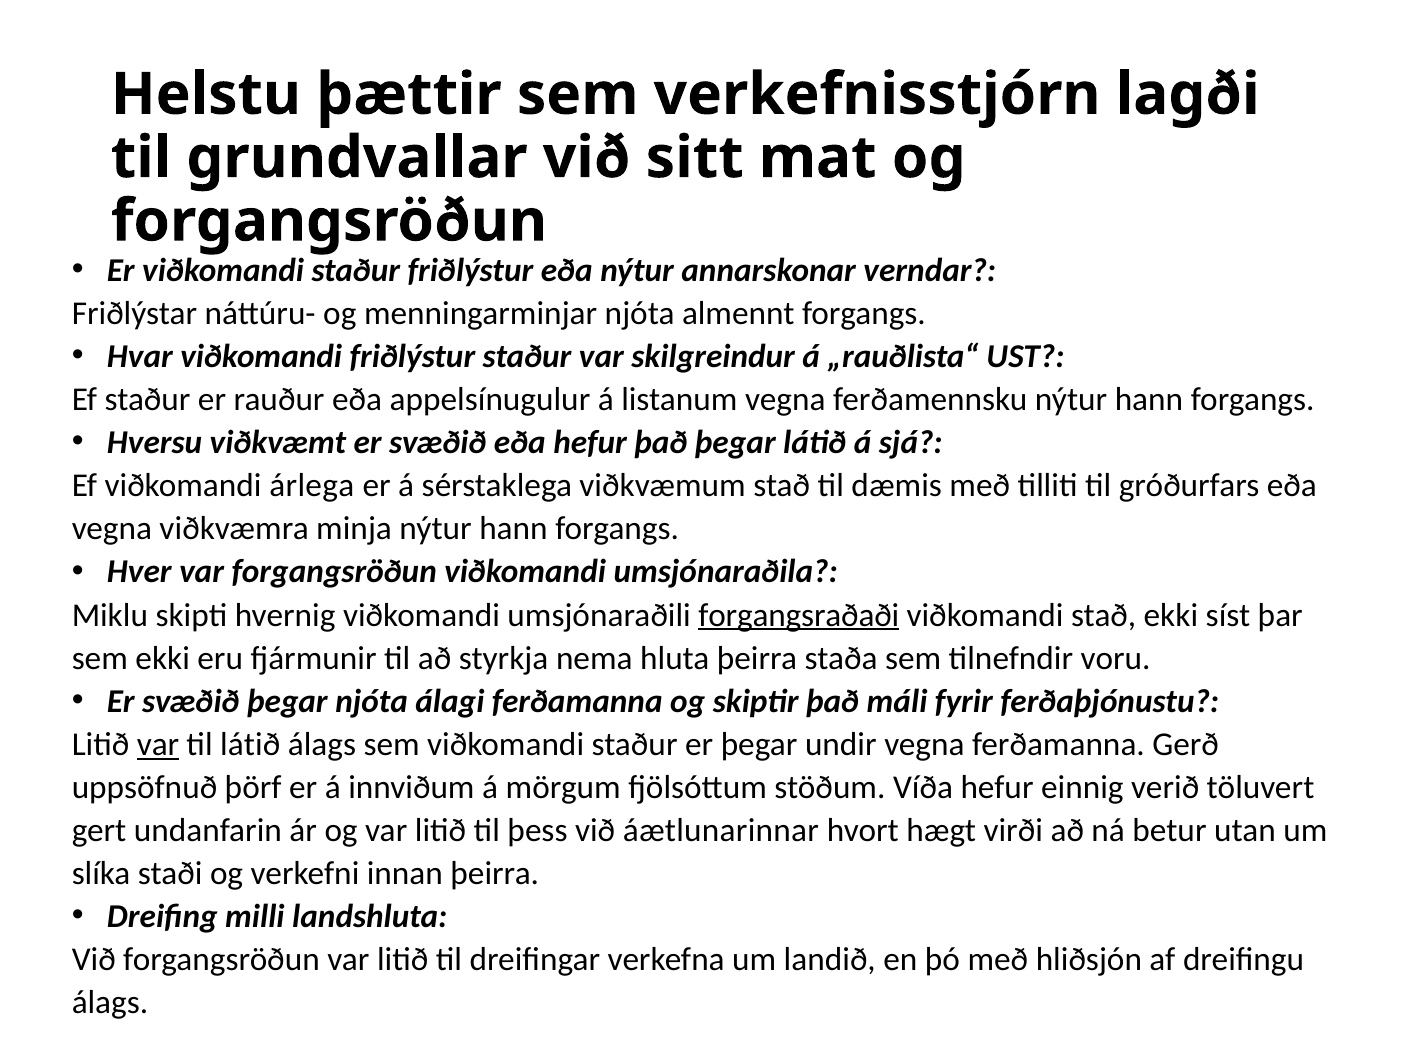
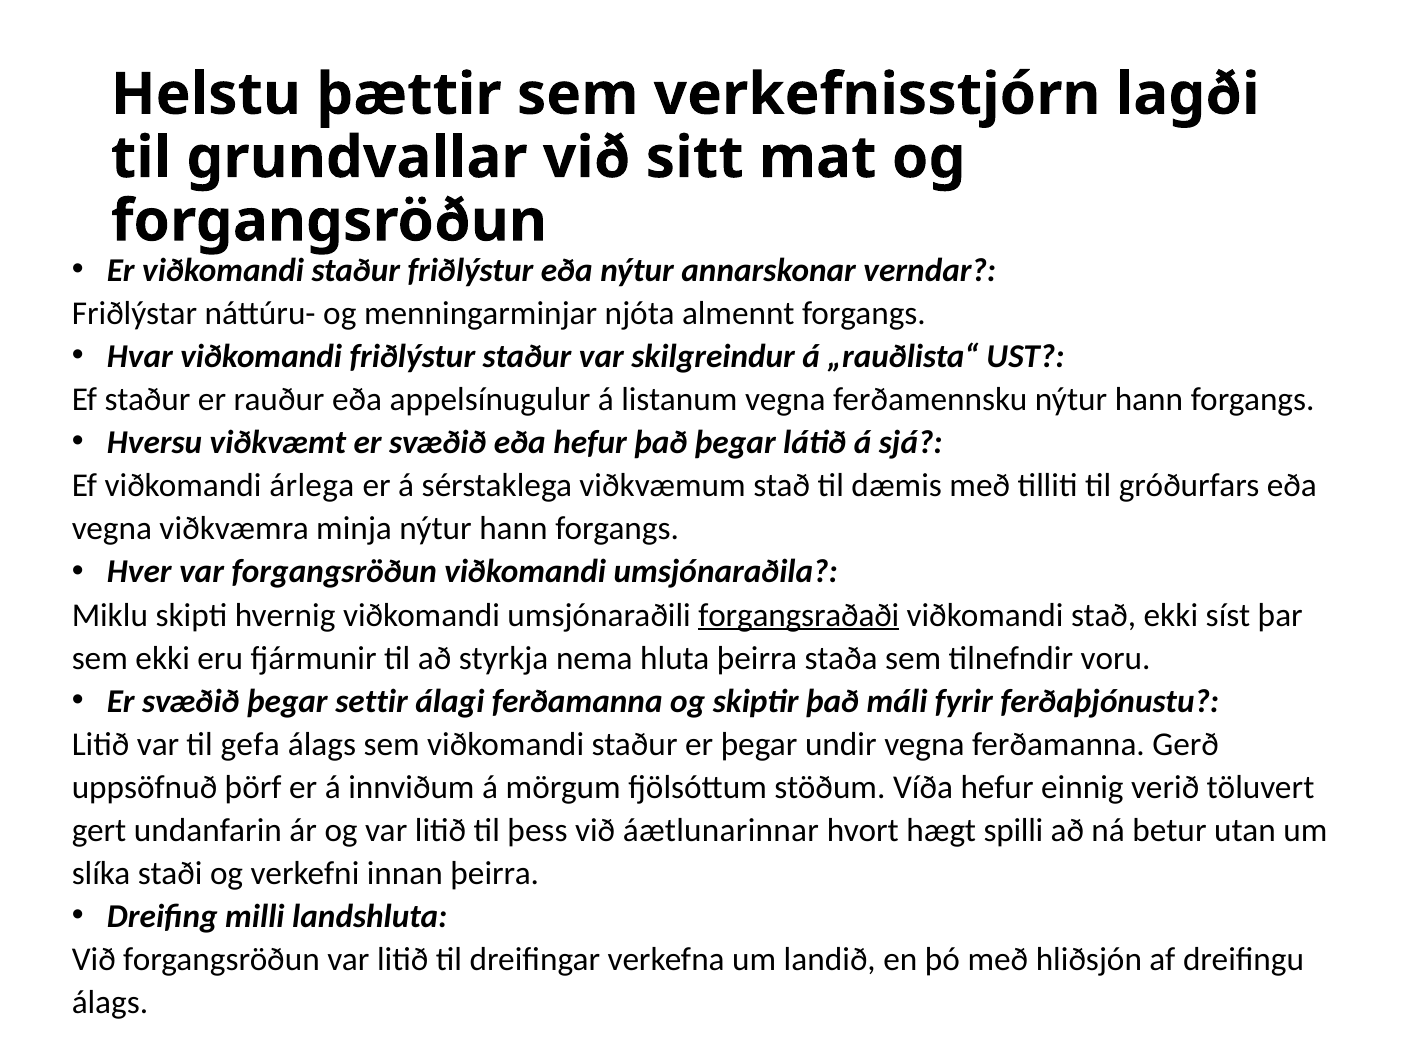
þegar njóta: njóta -> settir (372, 701)
var underline: present -> none (158, 744)
til látið: látið -> gefa (250, 744)
virði: virði -> spilli (1013, 830)
